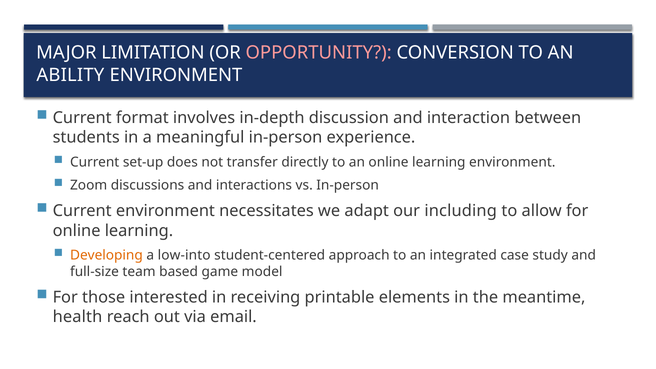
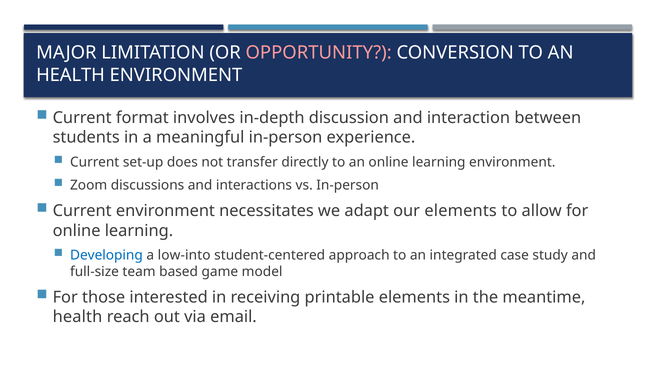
ABILITY: ABILITY -> HEALTH (71, 75)
our including: including -> elements (461, 211)
Developing colour: orange -> blue (106, 255)
